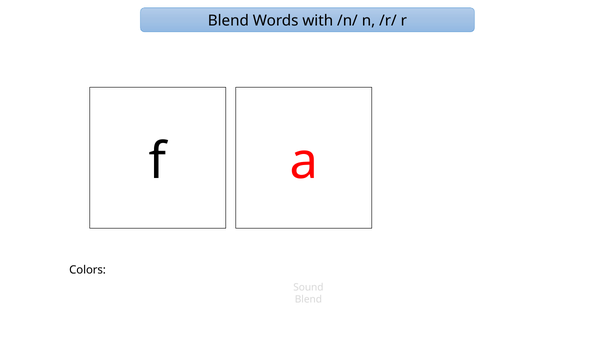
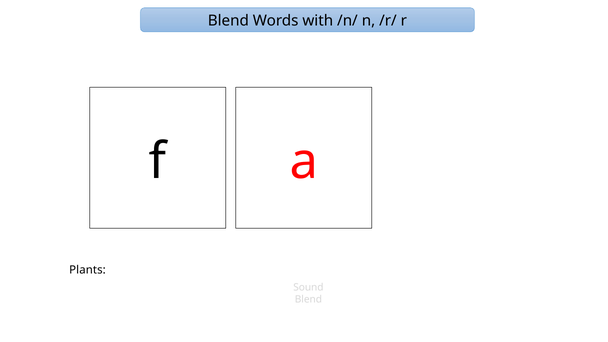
Colors: Colors -> Plants (87, 270)
